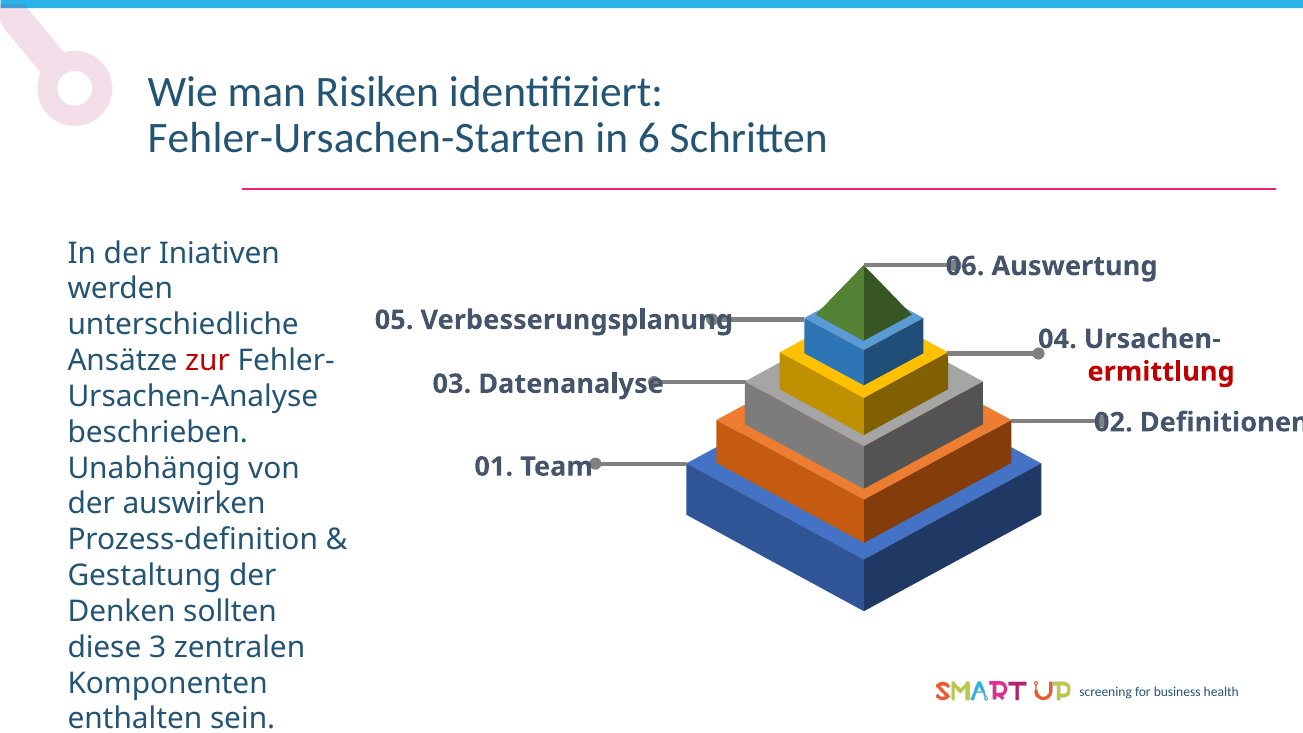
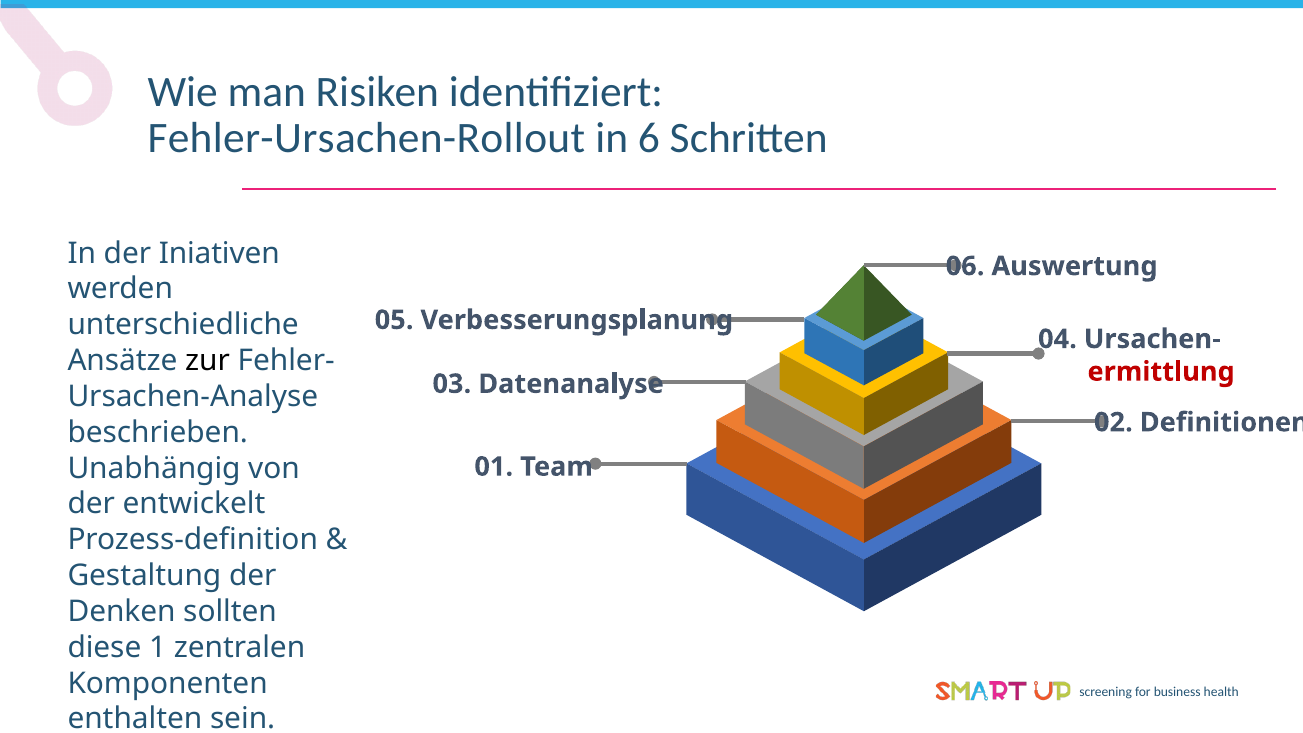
Fehler-Ursachen-Starten: Fehler-Ursachen-Starten -> Fehler-Ursachen-Rollout (366, 139)
zur colour: red -> black (208, 361)
auswirken: auswirken -> entwickelt (194, 504)
3: 3 -> 1 (158, 647)
